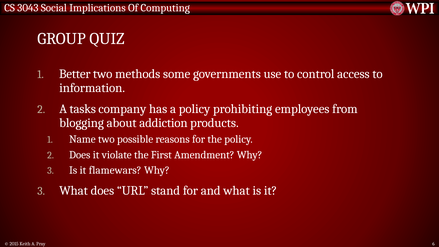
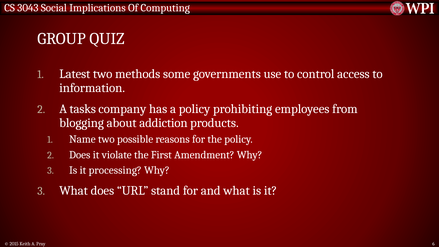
Better: Better -> Latest (75, 74)
flamewars: flamewars -> processing (115, 170)
